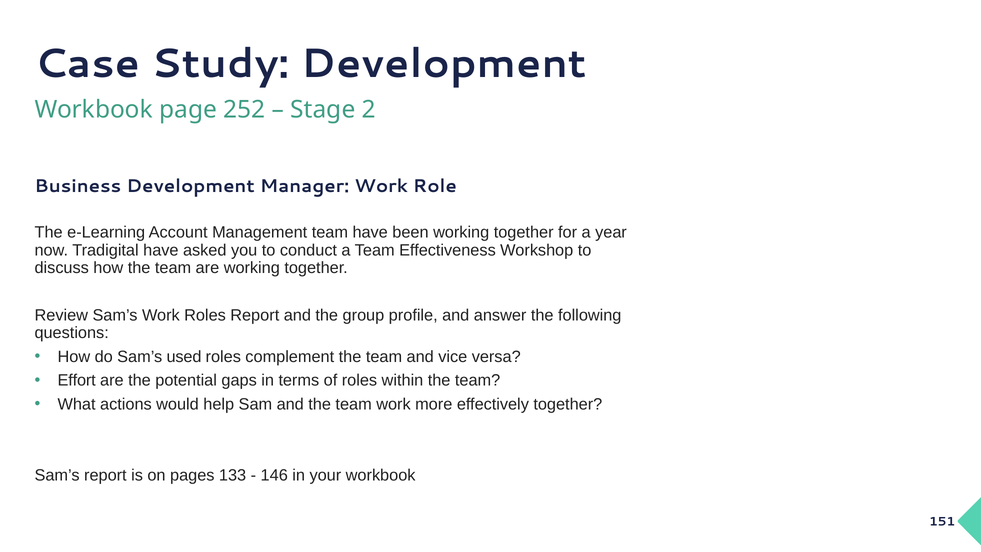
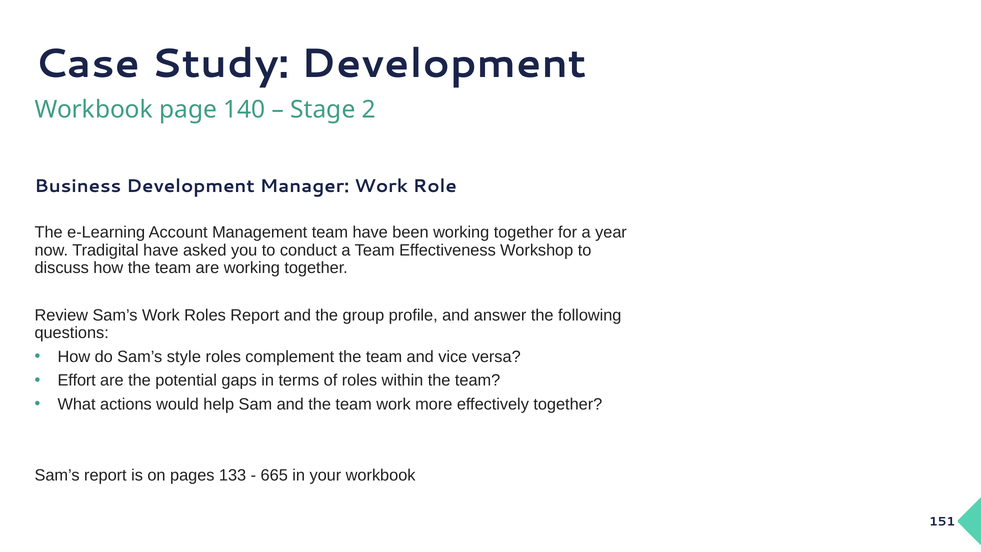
252: 252 -> 140 (244, 110)
used: used -> style (184, 357)
146: 146 -> 665 (274, 475)
